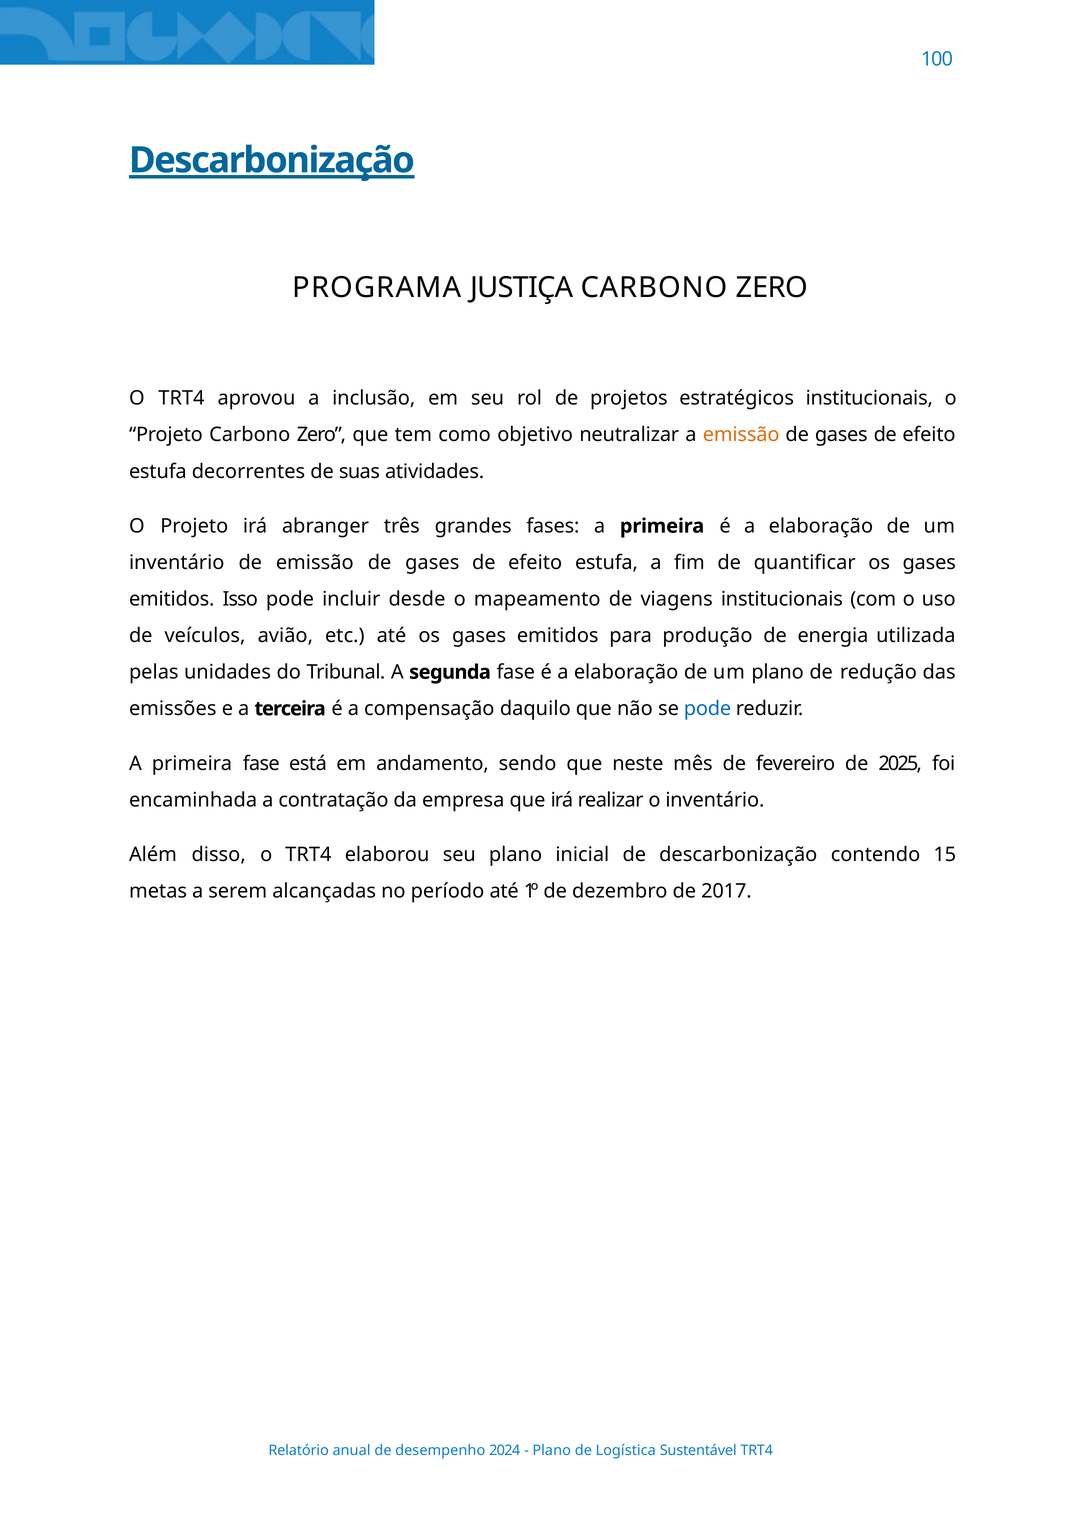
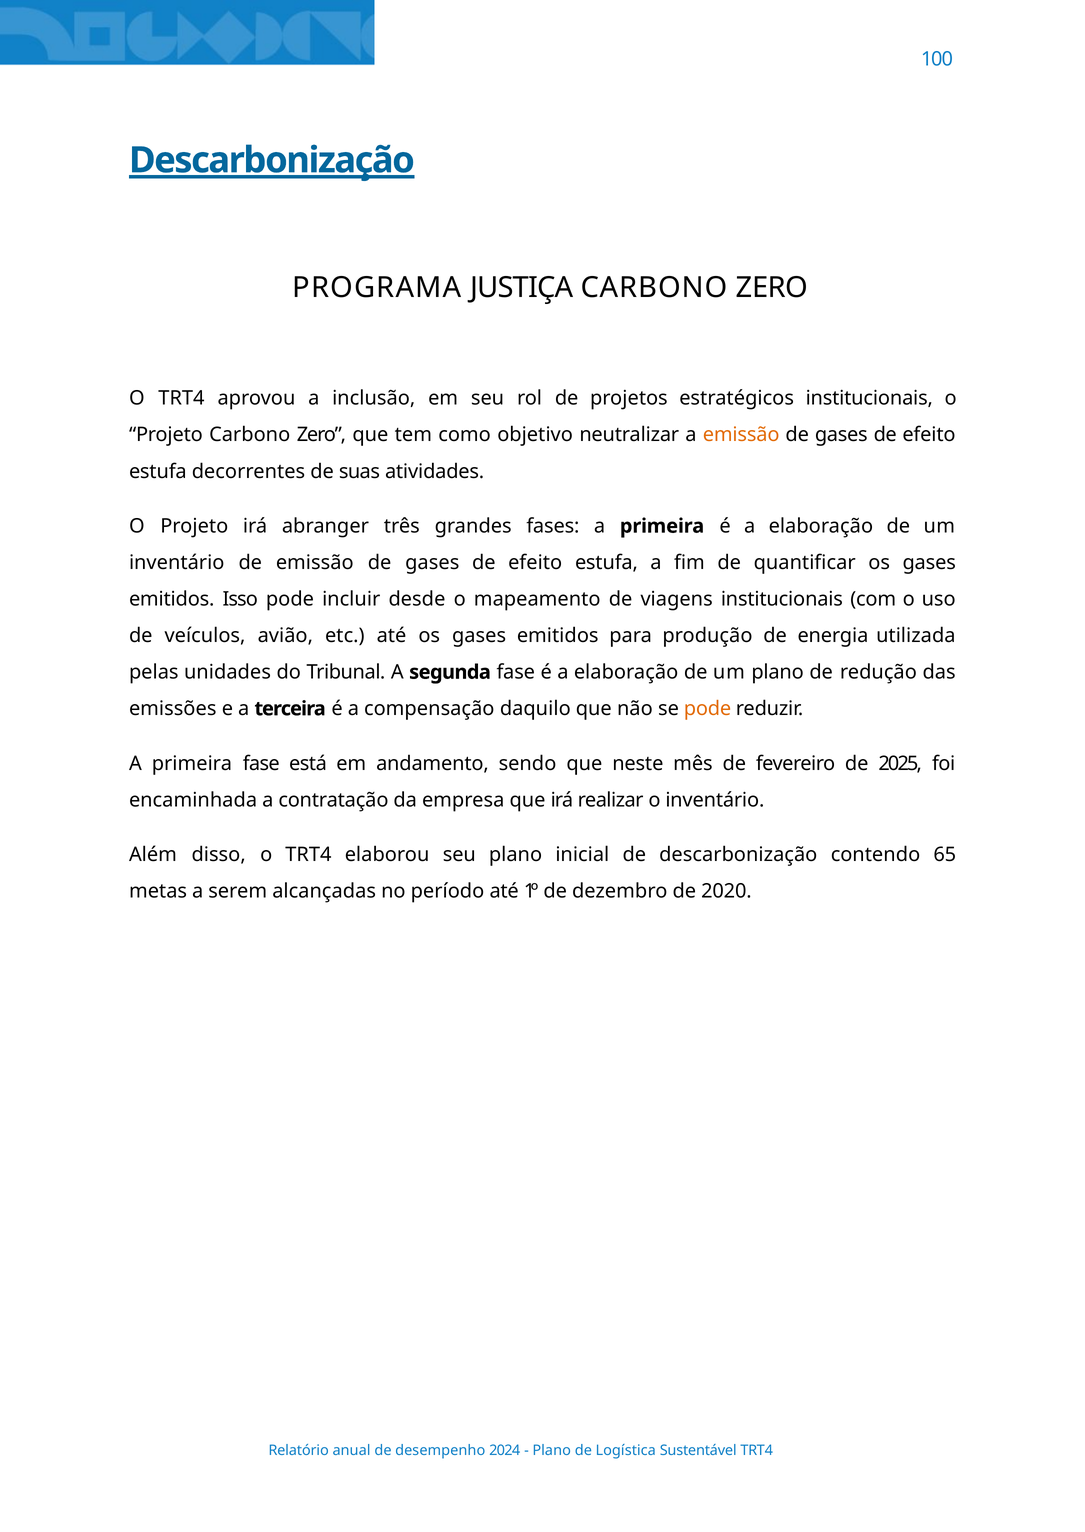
pode colour: blue -> orange (708, 709)
15: 15 -> 65 (945, 855)
2017: 2017 -> 2020 (726, 892)
